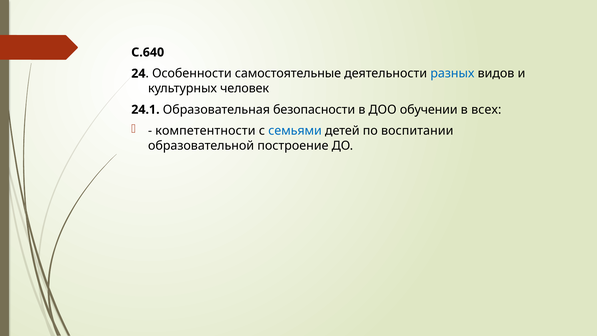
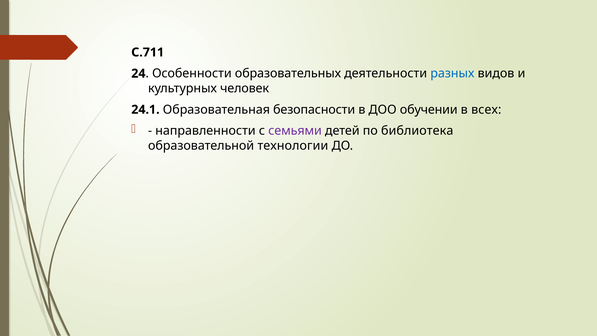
С.640: С.640 -> С.711 (148, 52)
самостоятельные: самостоятельные -> образовательных (288, 73)
компетентности: компетентности -> направленности (205, 131)
семьями colour: blue -> purple (295, 131)
воспитании: воспитании -> библиотека (417, 131)
построение: построение -> технологии (293, 146)
